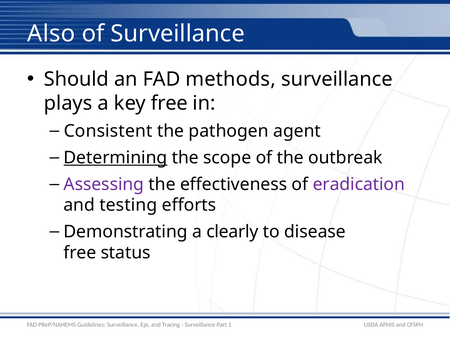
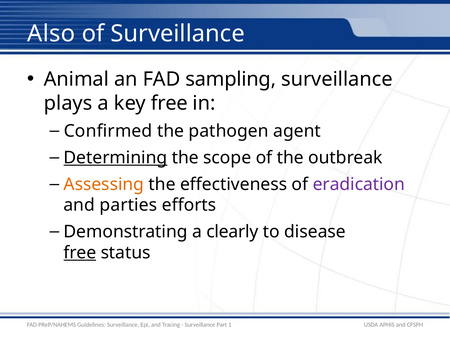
Should: Should -> Animal (76, 79)
methods: methods -> sampling (231, 79)
Consistent: Consistent -> Confirmed (108, 131)
Assessing colour: purple -> orange (104, 185)
testing: testing -> parties (128, 206)
free underline: none -> present (80, 253)
